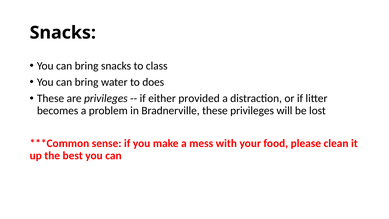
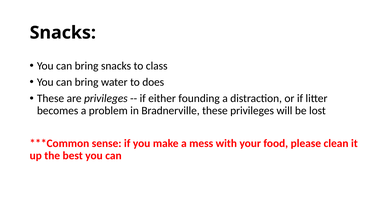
provided: provided -> founding (199, 98)
